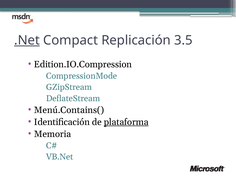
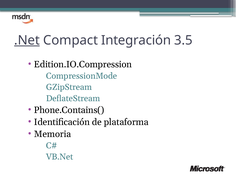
Replicación: Replicación -> Integración (136, 40)
Menú.Contains(: Menú.Contains( -> Phone.Contains( (69, 110)
plataforma underline: present -> none (126, 122)
